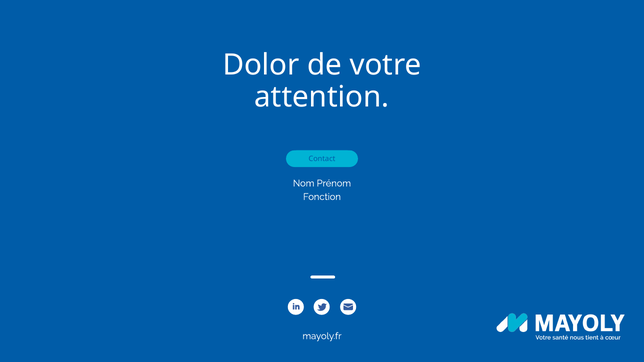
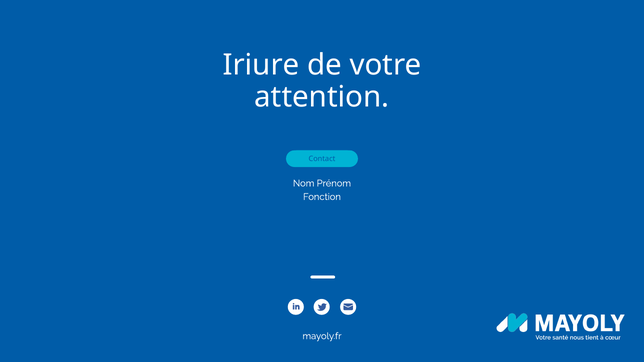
Dolor: Dolor -> Iriure (261, 65)
